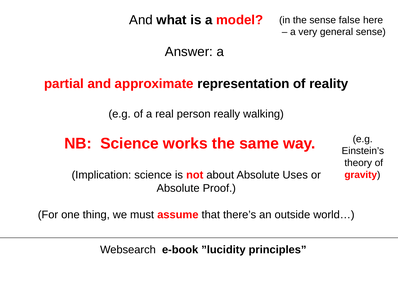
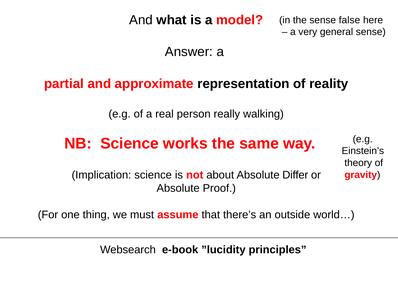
Uses: Uses -> Differ (295, 175)
